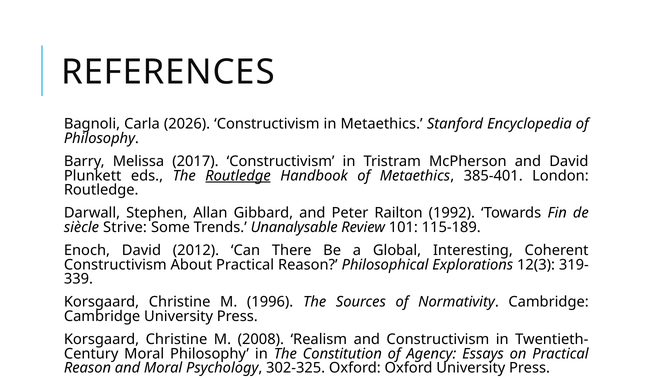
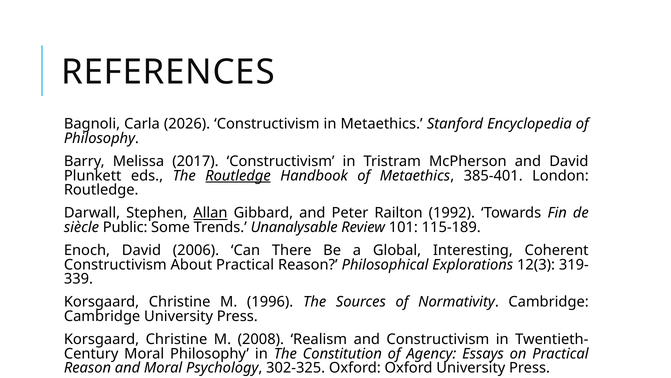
Allan underline: none -> present (210, 213)
Strive: Strive -> Public (125, 227)
2012: 2012 -> 2006 (196, 250)
